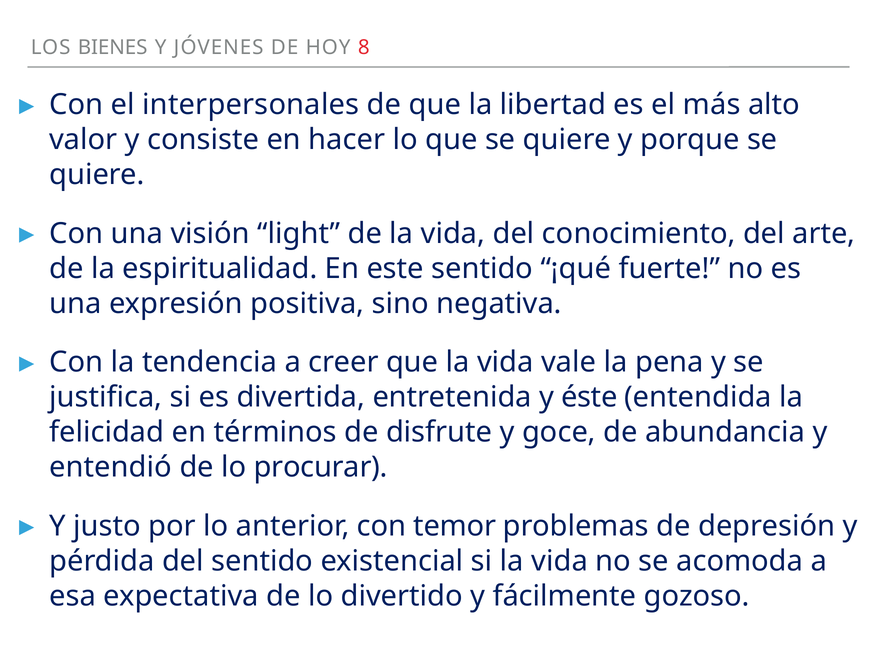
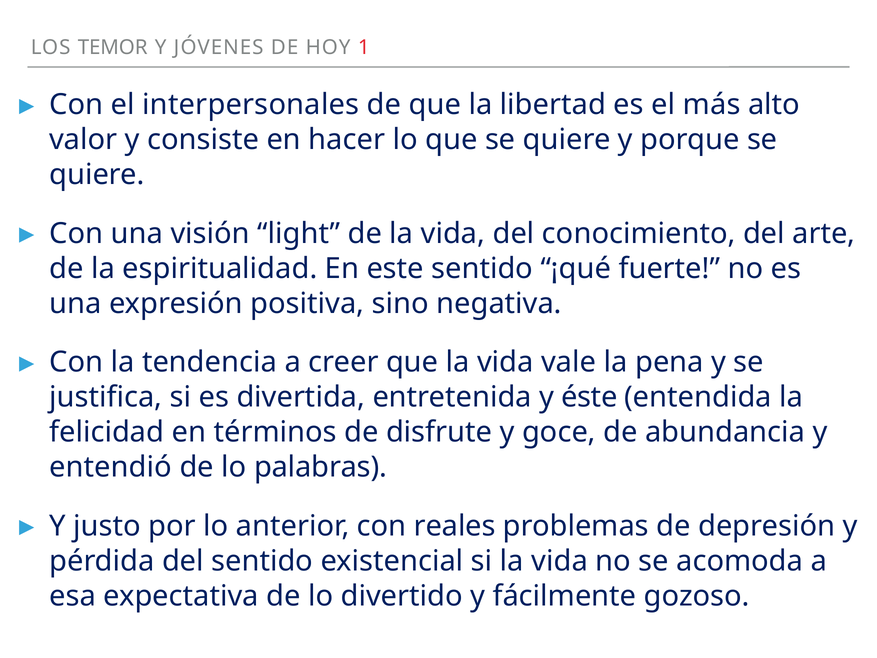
BIENES: BIENES -> TEMOR (113, 47)
8: 8 -> 1 (364, 47)
procurar: procurar -> palabras (321, 467)
temor: temor -> reales (455, 526)
